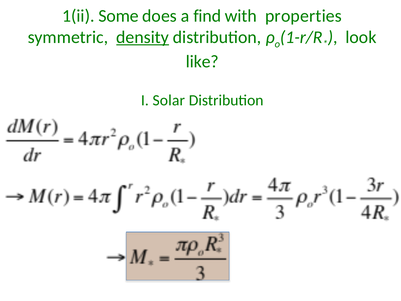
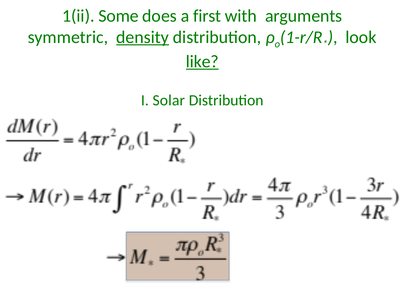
find: find -> first (207, 16)
properties: properties -> arguments (304, 16)
like underline: none -> present (202, 62)
